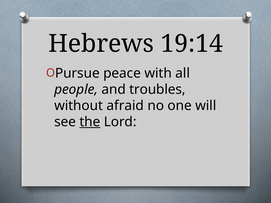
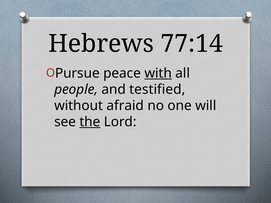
19:14: 19:14 -> 77:14 (192, 44)
with underline: none -> present (158, 73)
troubles: troubles -> testified (157, 90)
